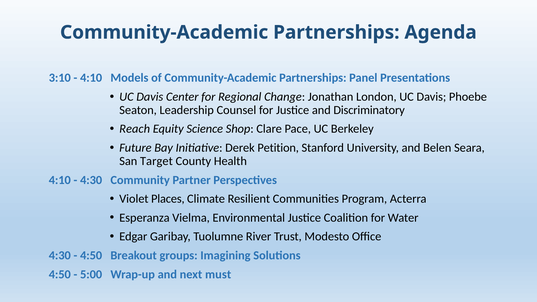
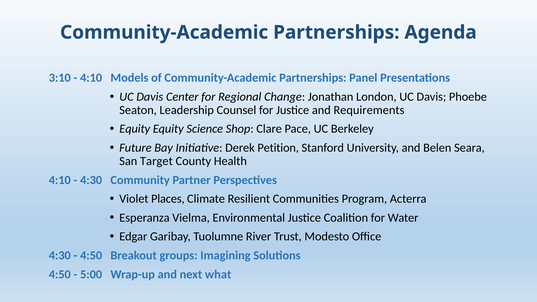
Discriminatory: Discriminatory -> Requirements (369, 110)
Reach: Reach -> Equity (135, 129)
must: must -> what (218, 274)
